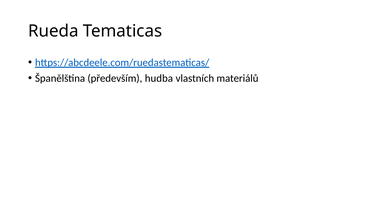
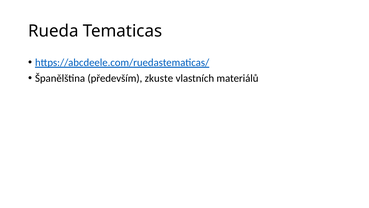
hudba: hudba -> zkuste (159, 78)
